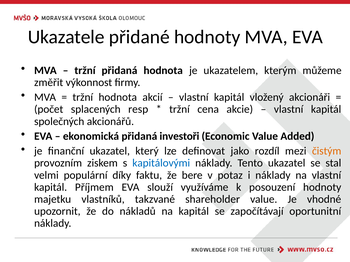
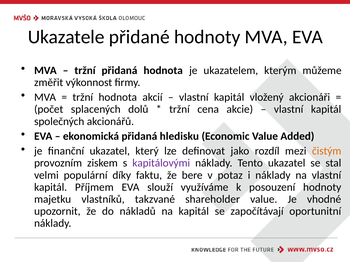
resp: resp -> dolů (138, 109)
investoři: investoři -> hledisku (179, 136)
kapitálovými colour: blue -> purple (161, 163)
